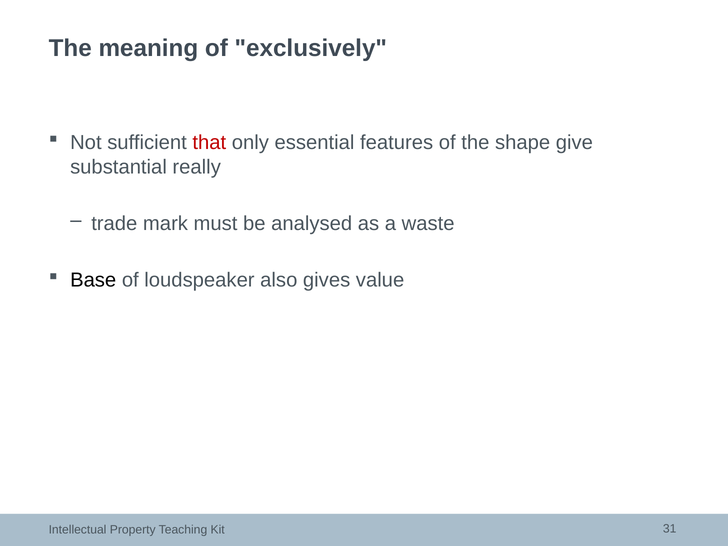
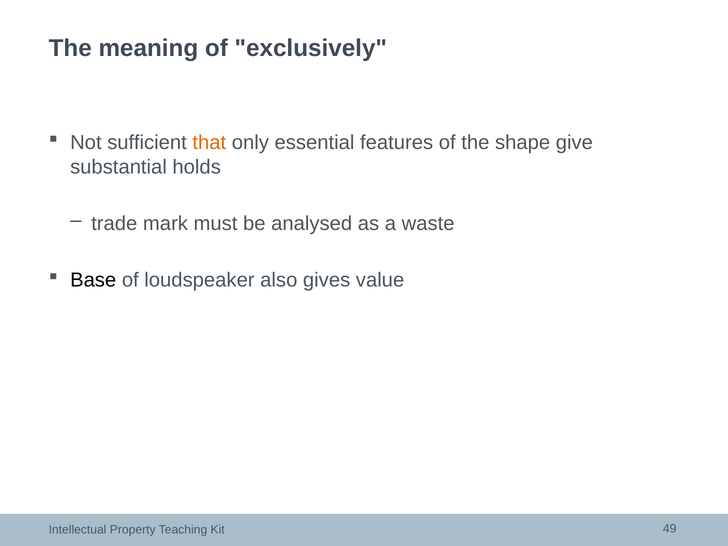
that colour: red -> orange (209, 143)
really: really -> holds (197, 167)
31: 31 -> 49 (670, 529)
